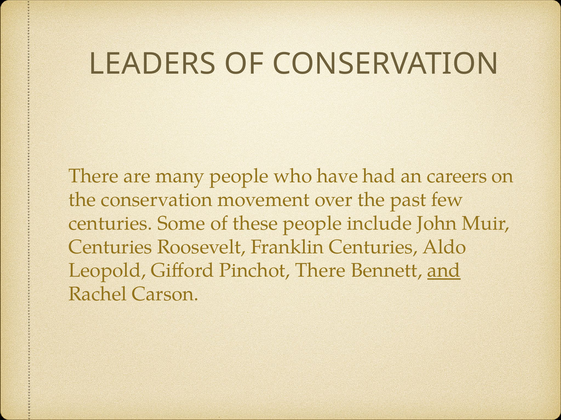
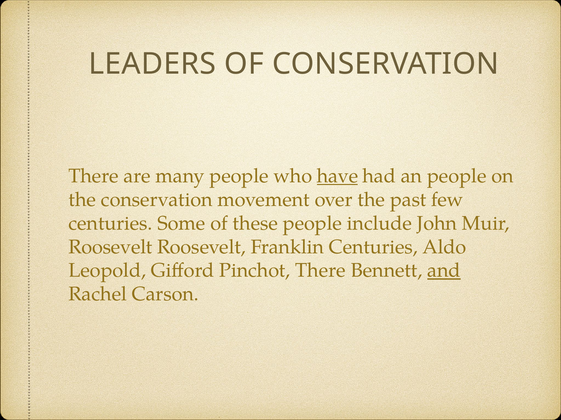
have underline: none -> present (337, 176)
an careers: careers -> people (457, 176)
Centuries: Centuries -> Roosevelt (110, 247)
